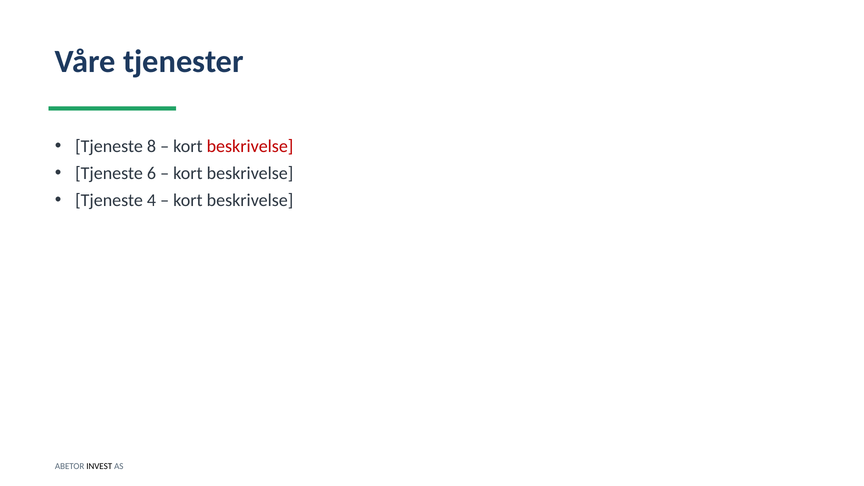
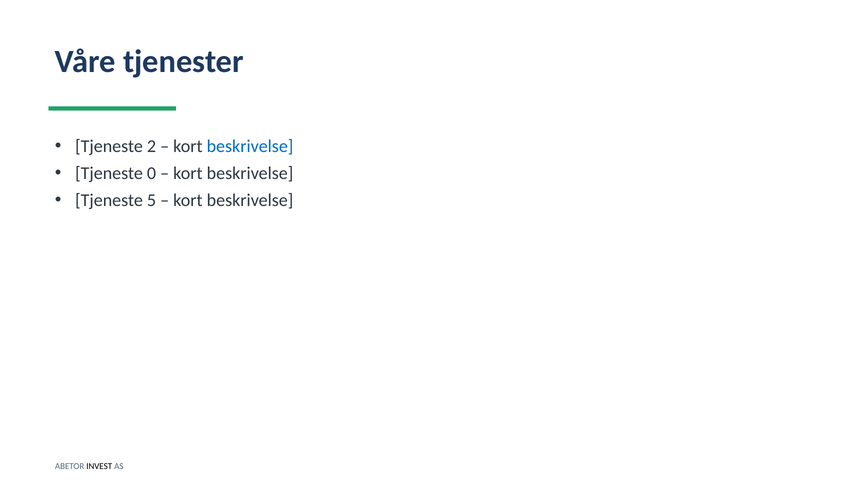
8: 8 -> 2 (151, 146)
beskrivelse colour: red -> blue (250, 146)
6: 6 -> 0 (151, 173)
4: 4 -> 5 (151, 200)
